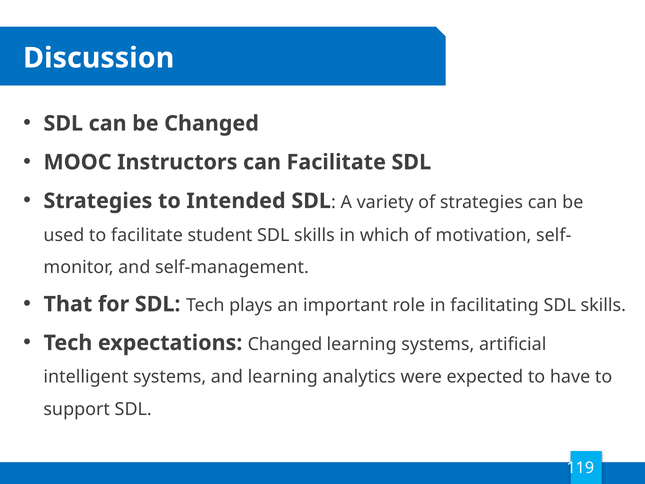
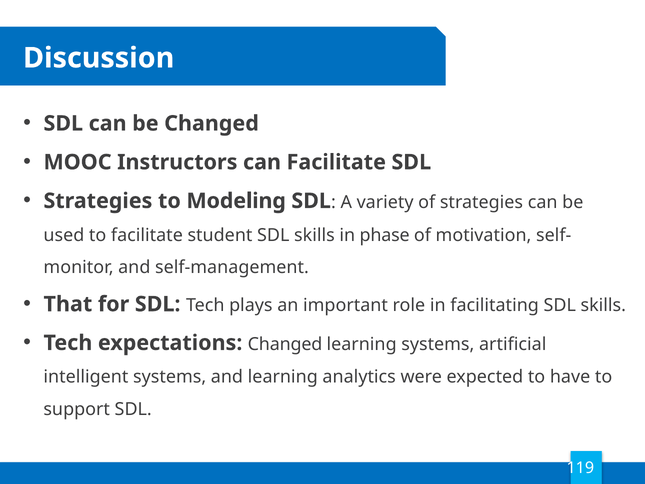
Intended: Intended -> Modeling (236, 201)
which: which -> phase (385, 235)
